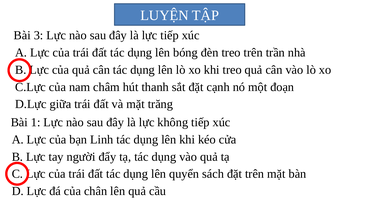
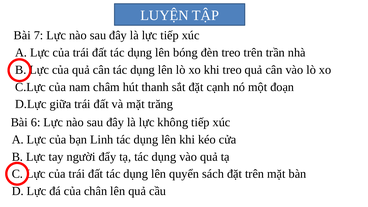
3: 3 -> 7 (39, 35)
1: 1 -> 6 (36, 122)
